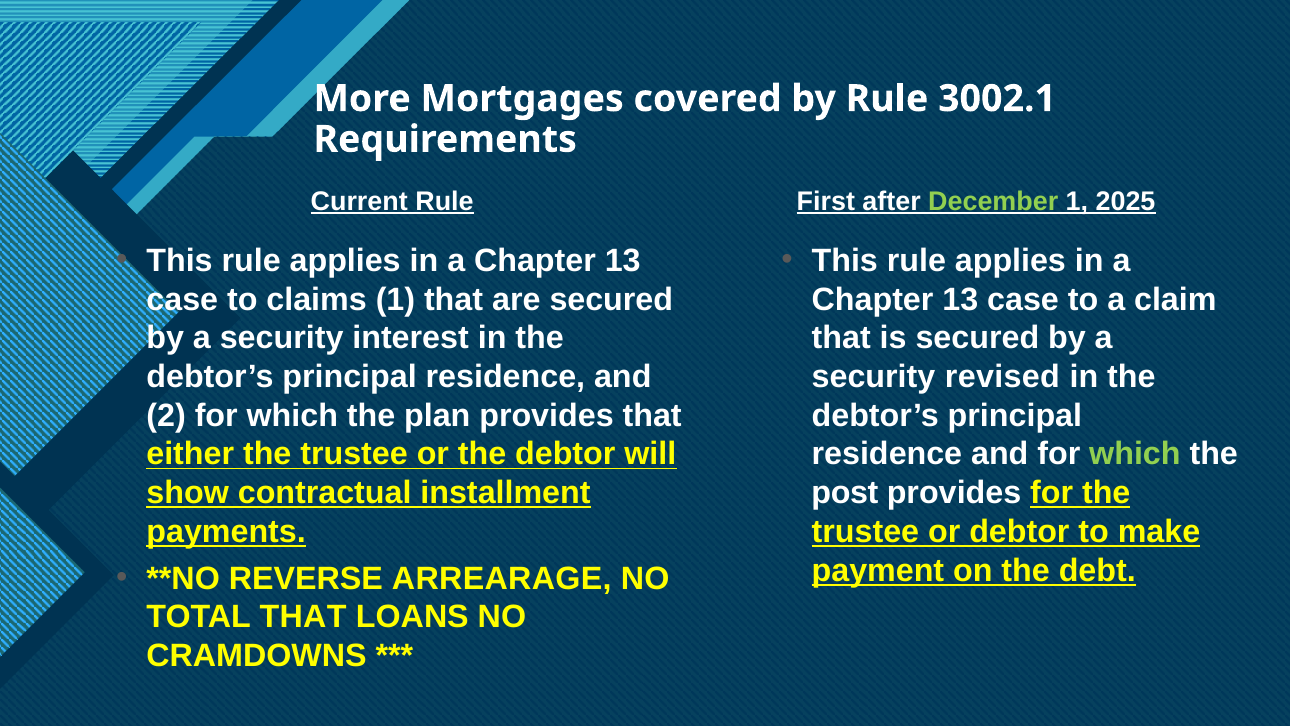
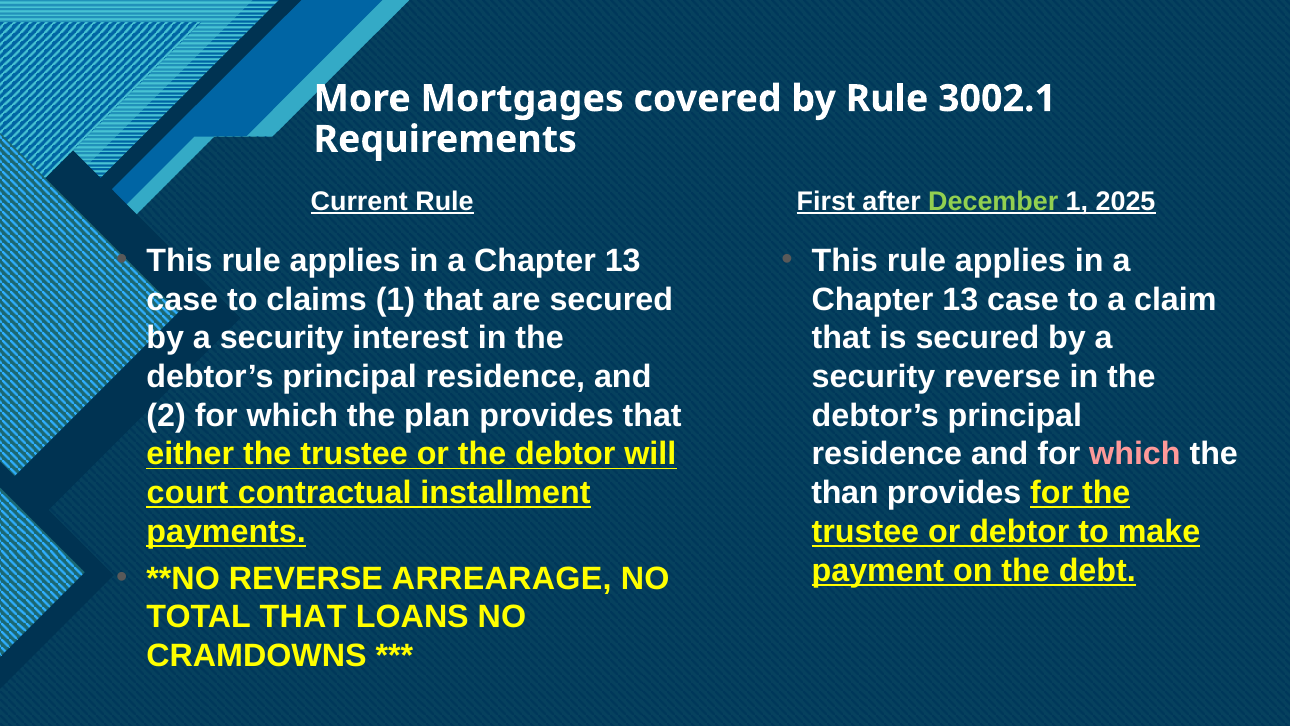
security revised: revised -> reverse (1002, 377)
which colour: light green -> pink (1135, 454)
show: show -> court (188, 493)
post: post -> than (845, 493)
